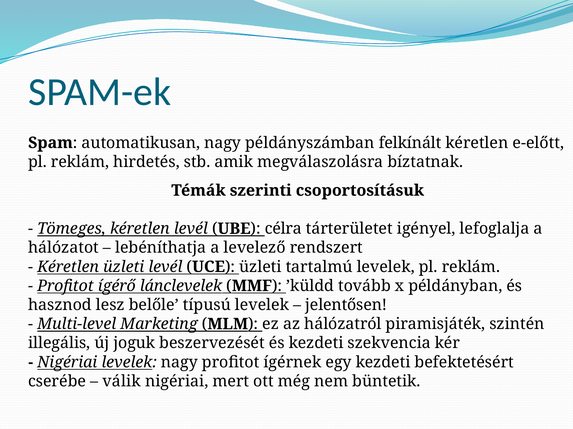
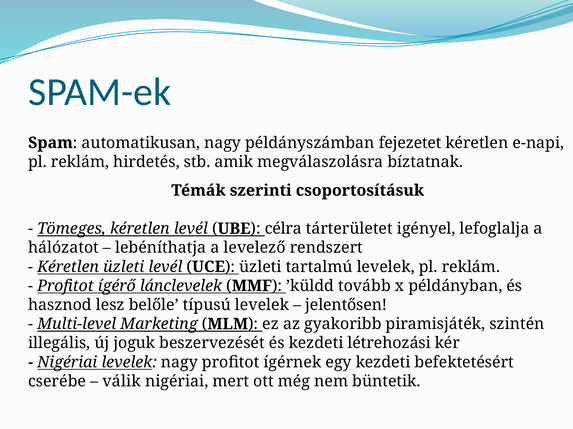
felkínált: felkínált -> fejezetet (410, 143)
e-előtt: e-előtt -> e-napi (538, 143)
hálózatról: hálózatról -> gyakoribb (343, 325)
szekvencia: szekvencia -> létrehozási (389, 344)
